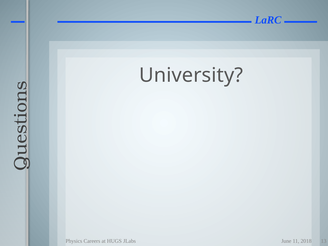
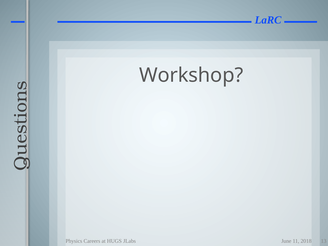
University: University -> Workshop (191, 75)
